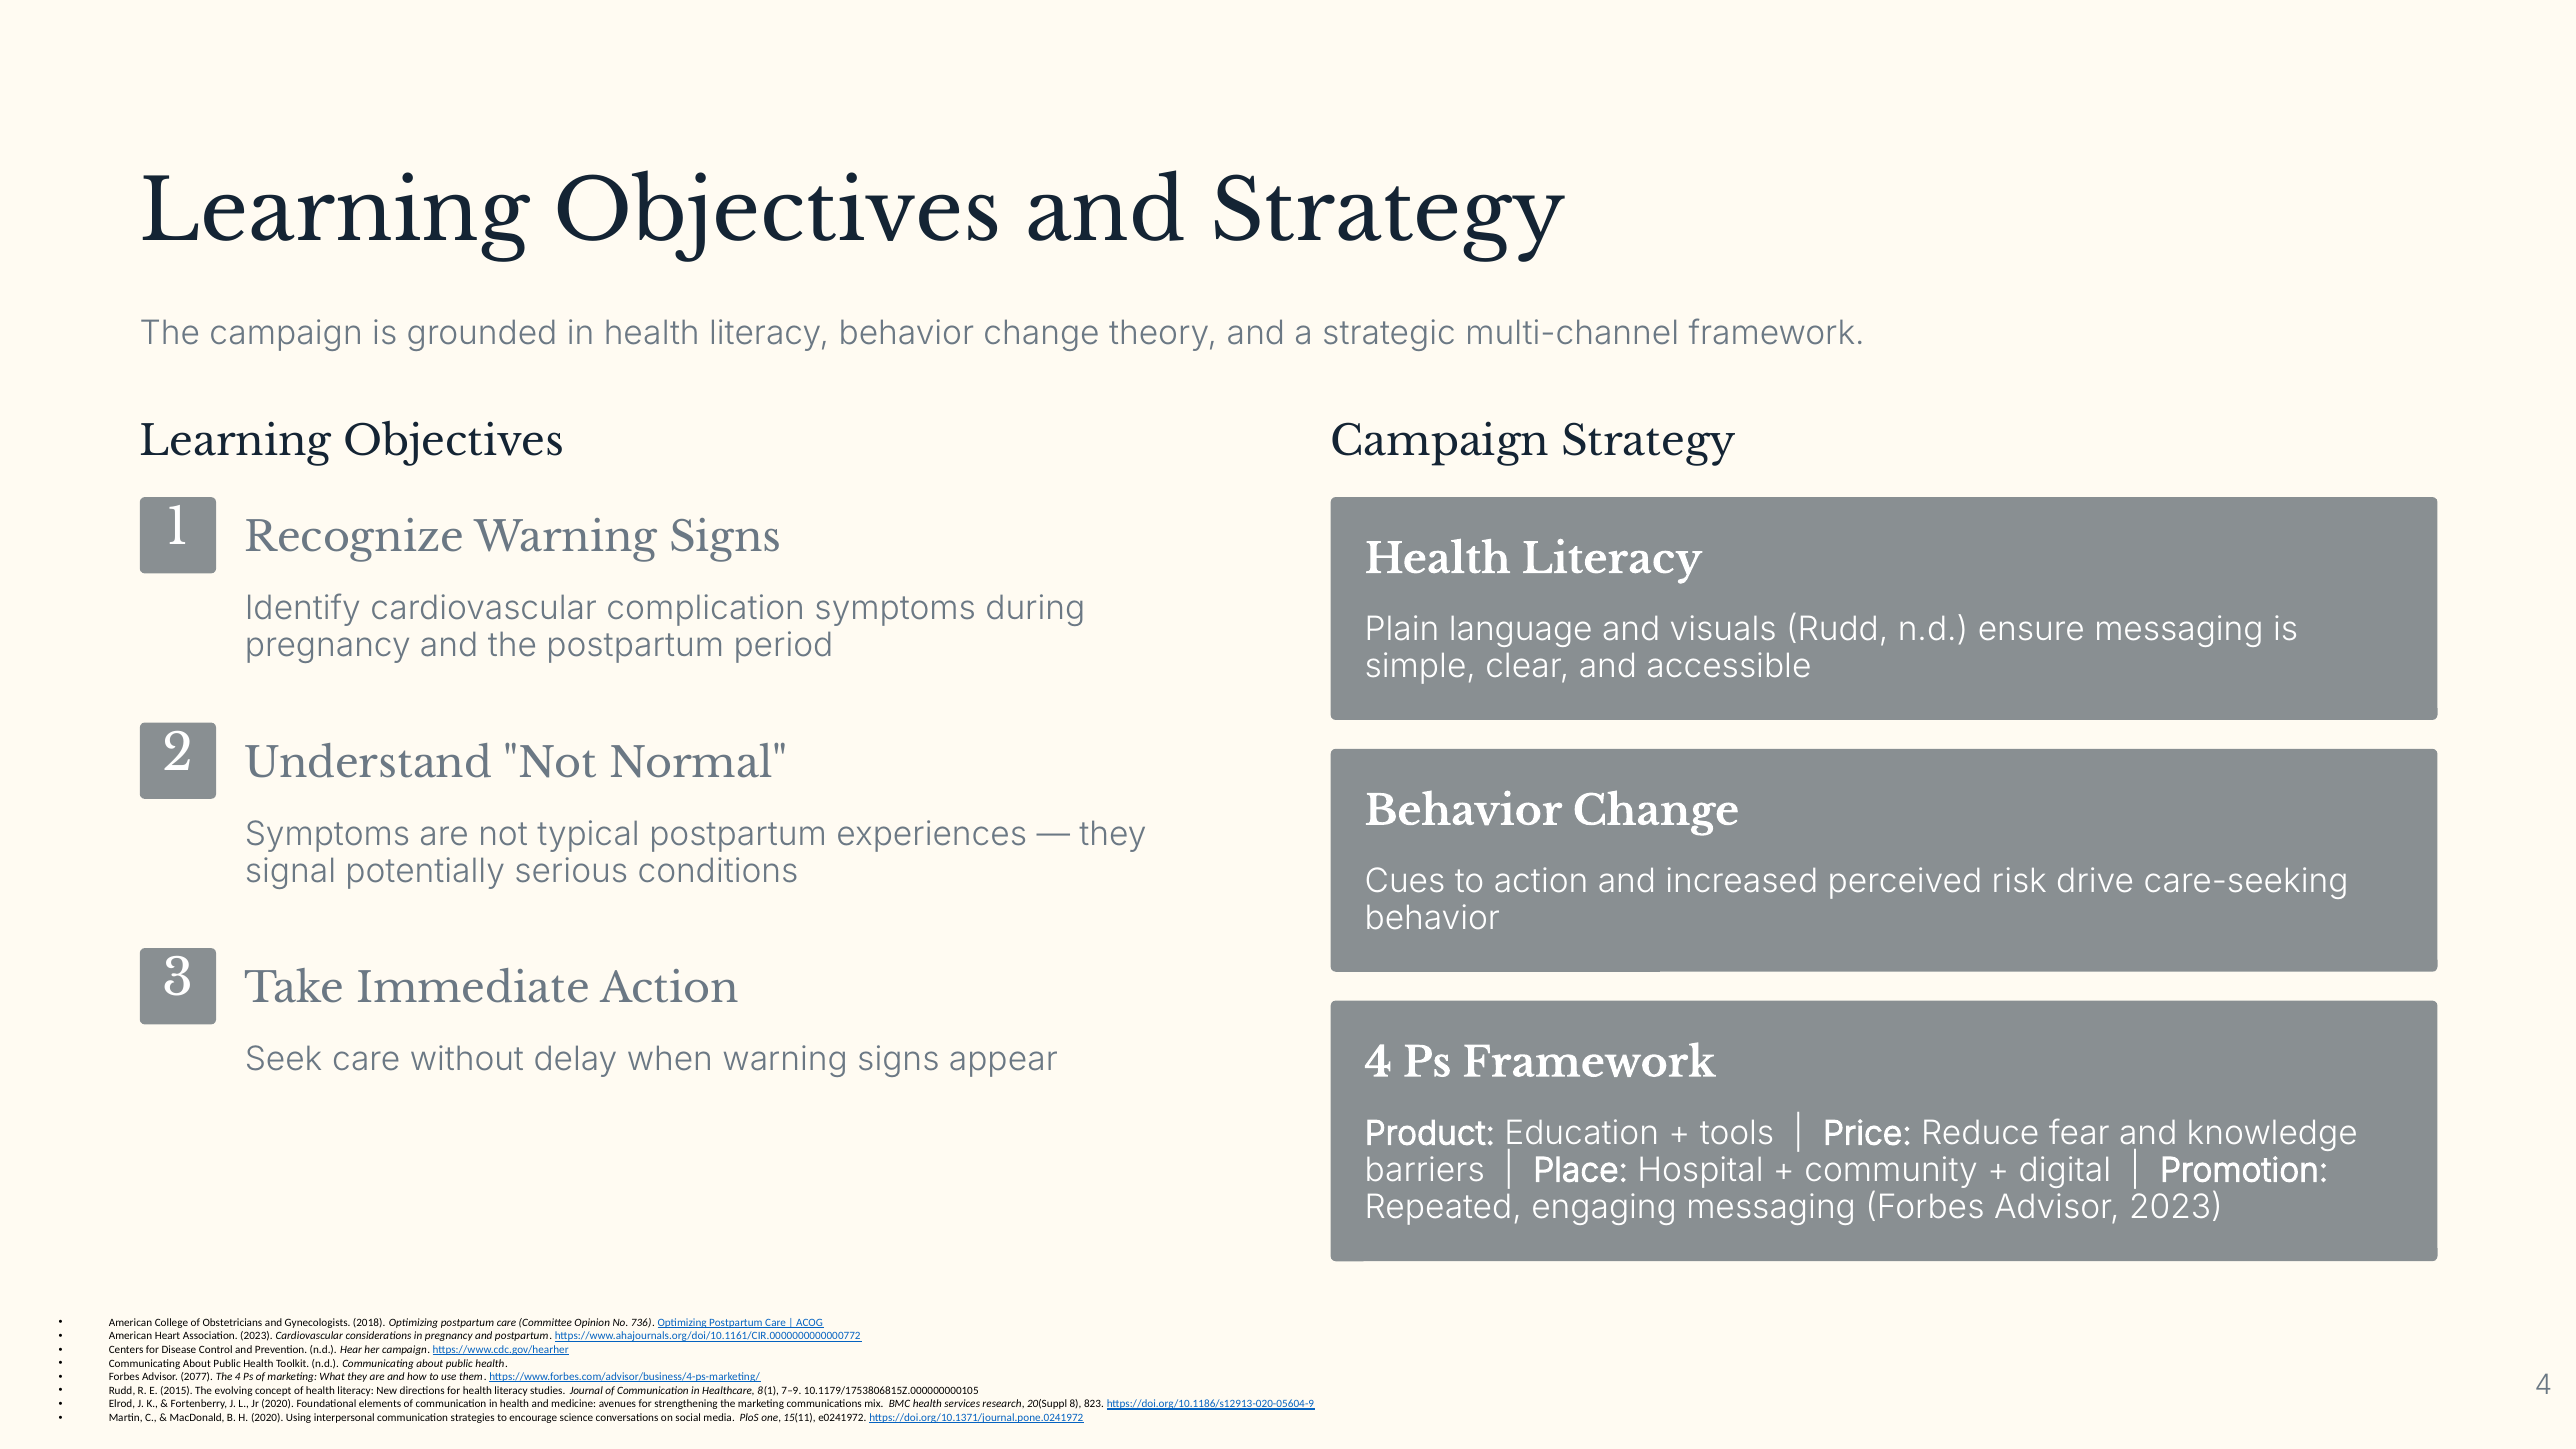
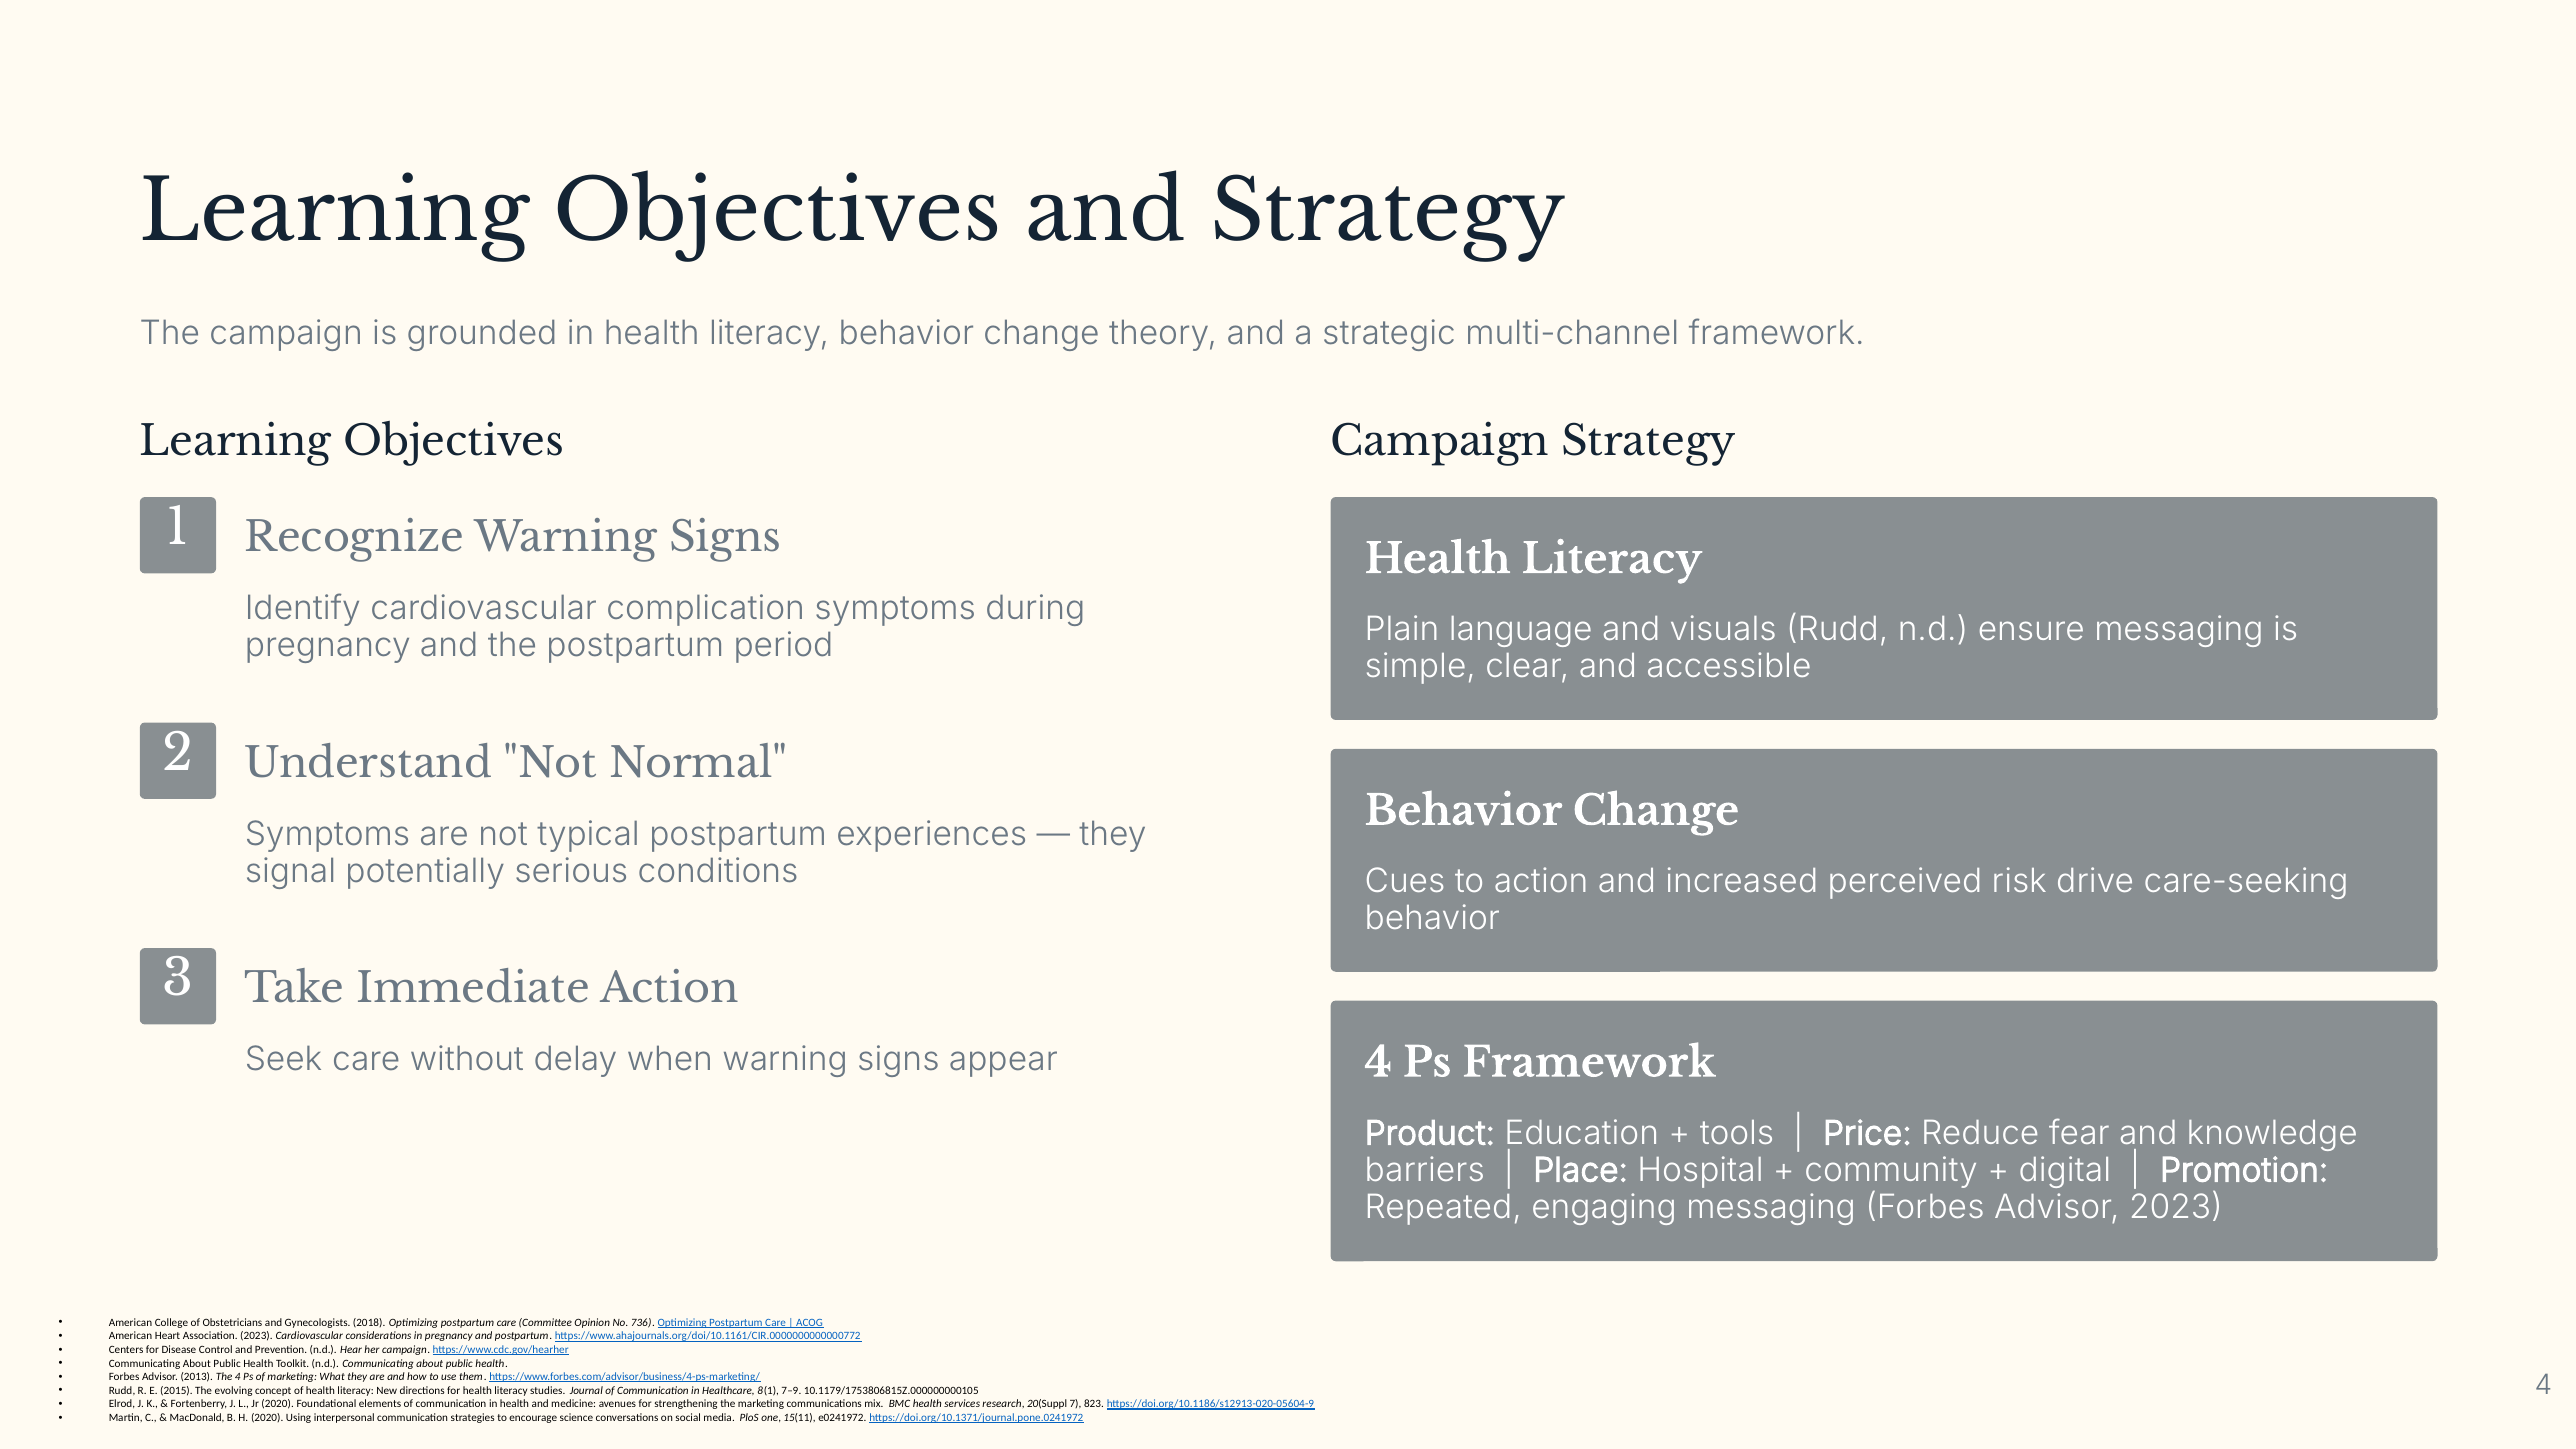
2077: 2077 -> 2013 (197, 1377)
8: 8 -> 7 (1075, 1404)
